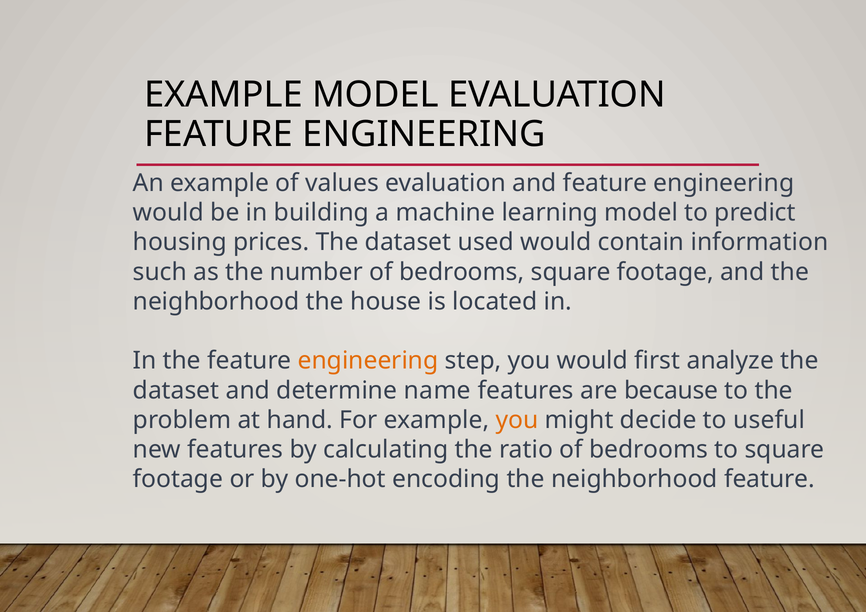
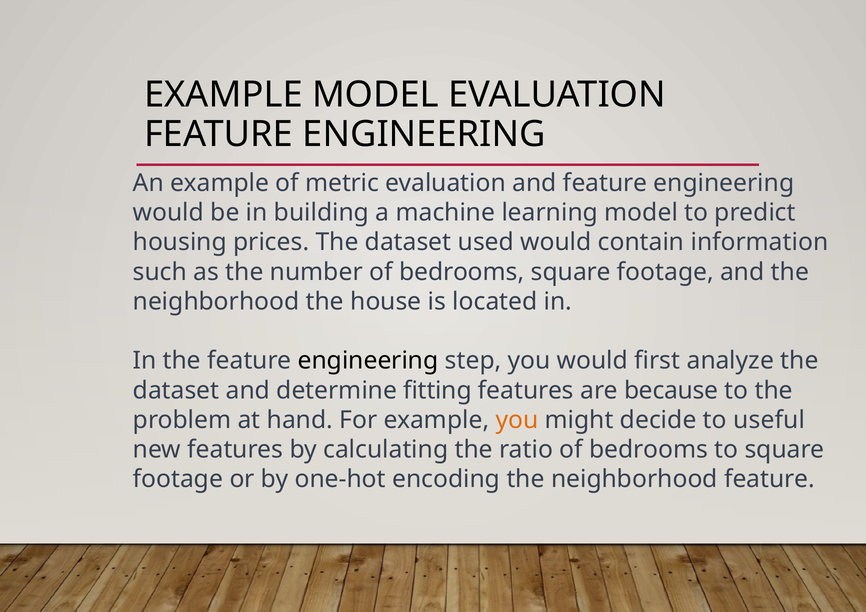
values: values -> metric (342, 183)
engineering colour: orange -> black (368, 361)
name: name -> fitting (438, 390)
